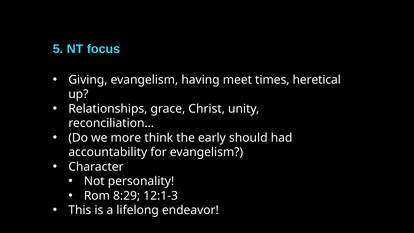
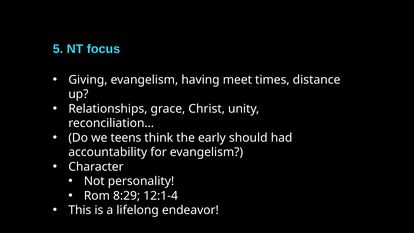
heretical: heretical -> distance (317, 80)
more: more -> teens (126, 138)
12:1-3: 12:1-3 -> 12:1-4 (161, 196)
